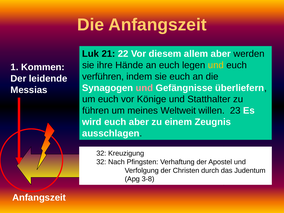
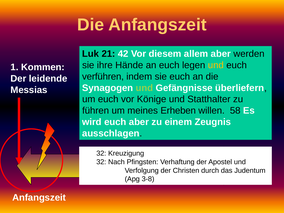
22: 22 -> 42 (123, 54)
und colour: pink -> light green (144, 88)
Weltweit: Weltweit -> Erheben (178, 111)
23: 23 -> 58 (235, 111)
